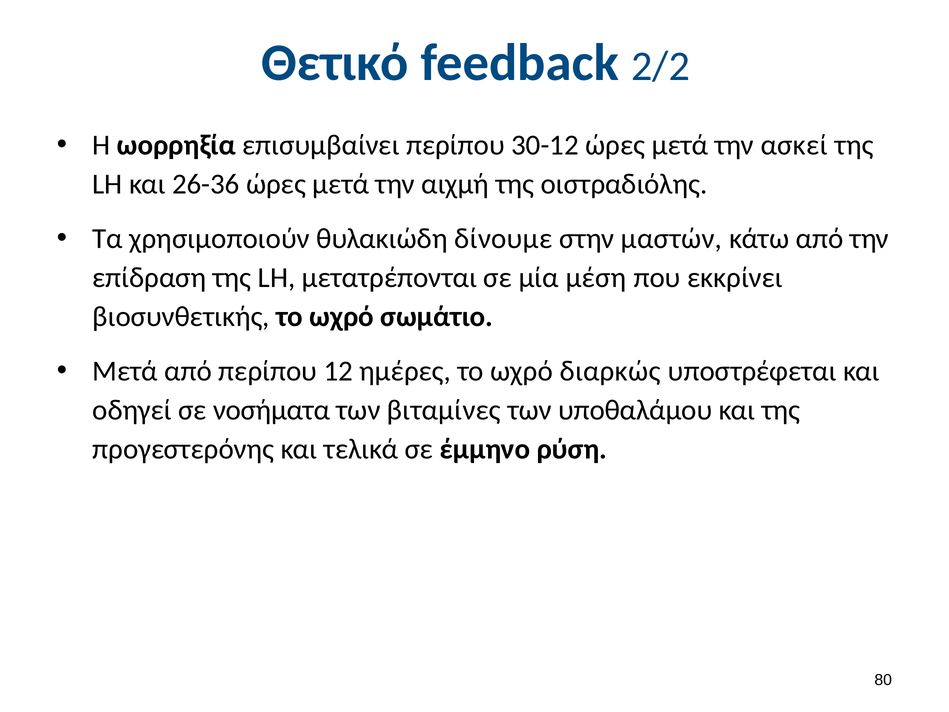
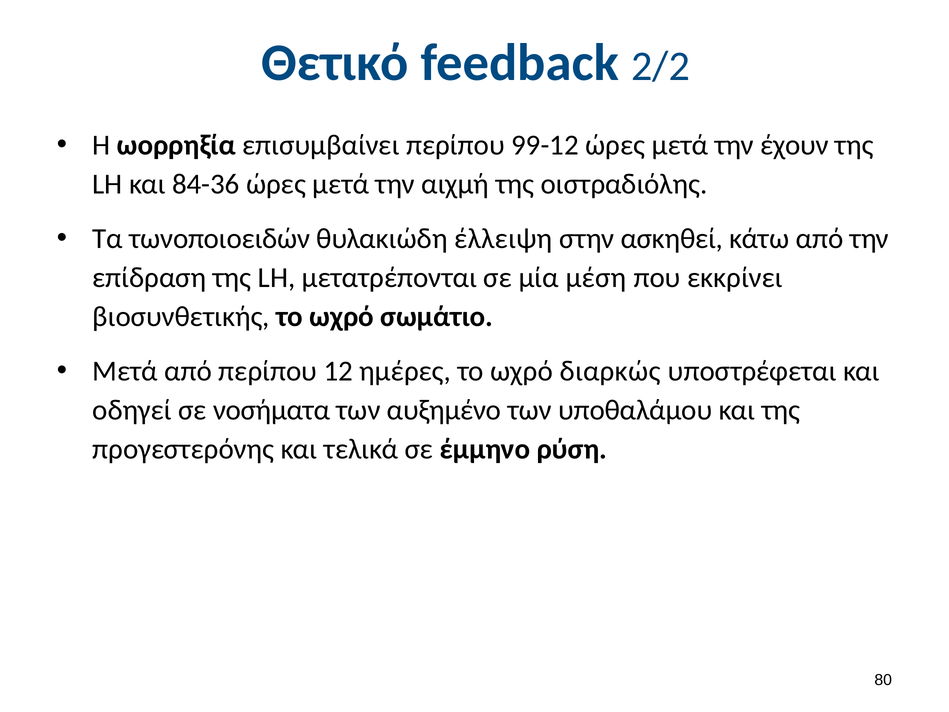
30-12: 30-12 -> 99-12 (545, 145)
ασκεί: ασκεί -> έχουν (794, 145)
26-36: 26-36 -> 84-36 (206, 184)
χρησιμοποιούν: χρησιμοποιούν -> τωνοποιοειδών (220, 239)
δίνουμε: δίνουμε -> έλλειψη (503, 239)
μαστών: μαστών -> ασκηθεί (672, 239)
βιταμίνες: βιταμίνες -> αυξημένο (444, 410)
